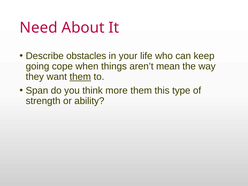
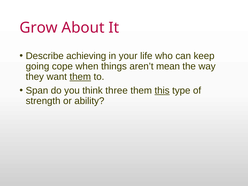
Need: Need -> Grow (39, 28)
obstacles: obstacles -> achieving (86, 56)
more: more -> three (117, 91)
this underline: none -> present (162, 91)
